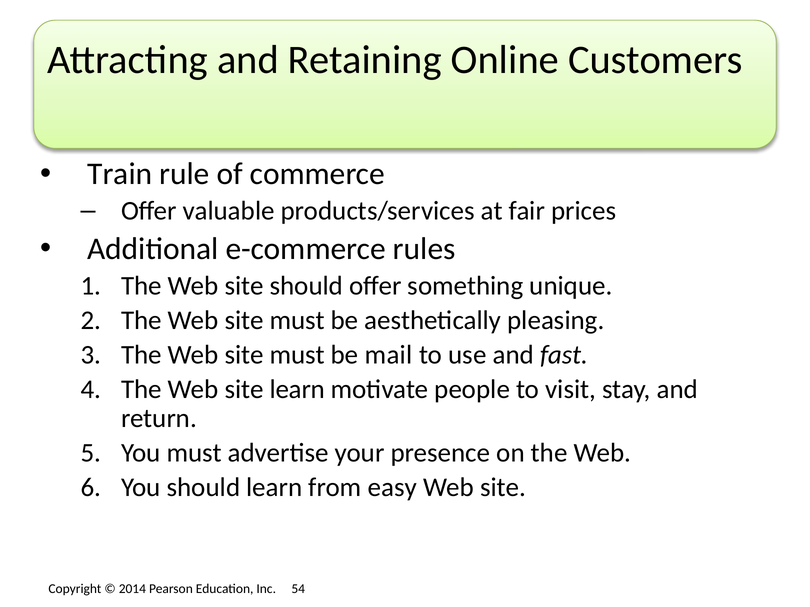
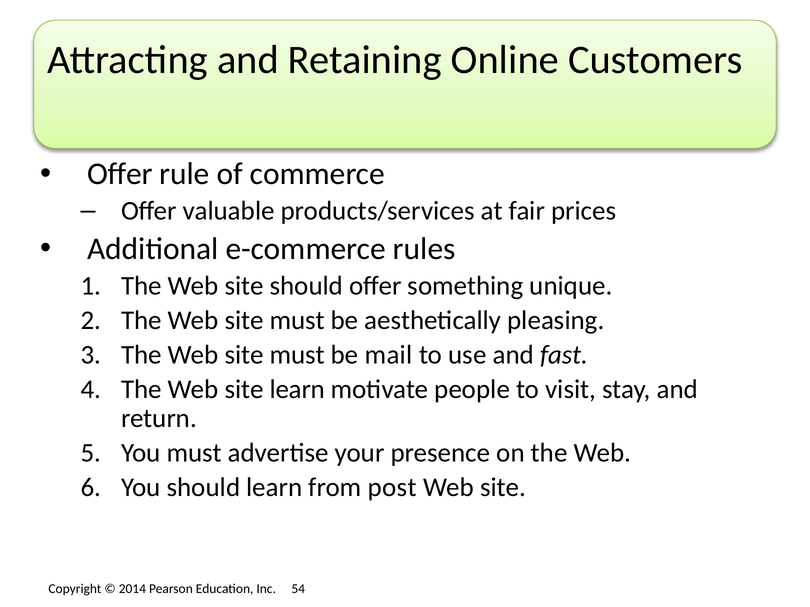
Train: Train -> Offer (120, 174)
easy: easy -> post (392, 488)
